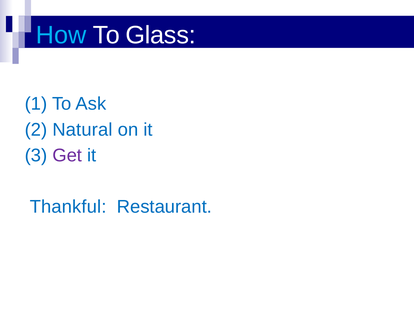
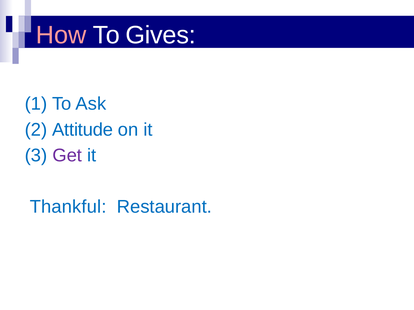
How colour: light blue -> pink (61, 35)
Glass: Glass -> Gives (161, 35)
Natural: Natural -> Attitude (83, 130)
